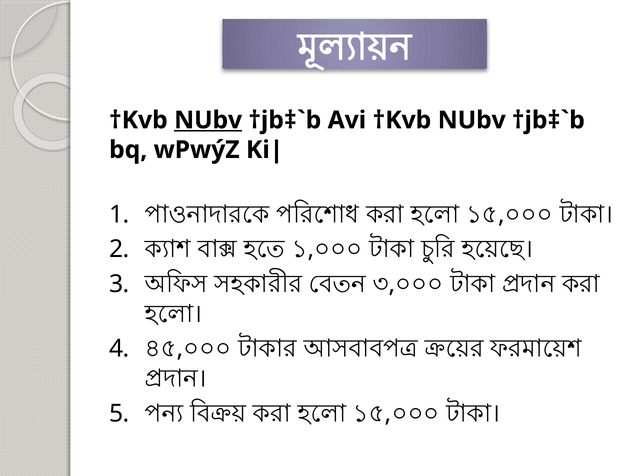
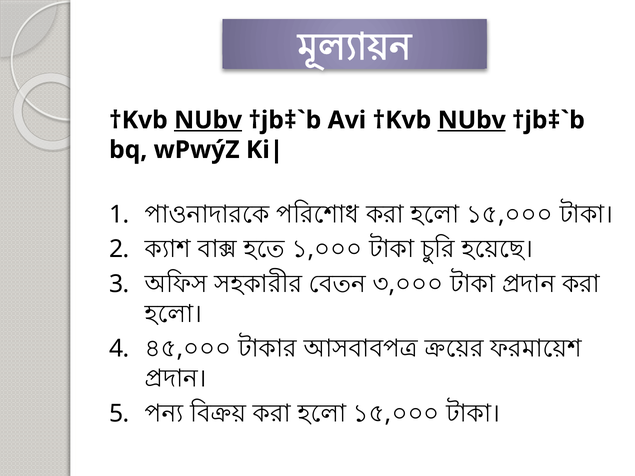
NUbv underline: none -> present (472, 120)
